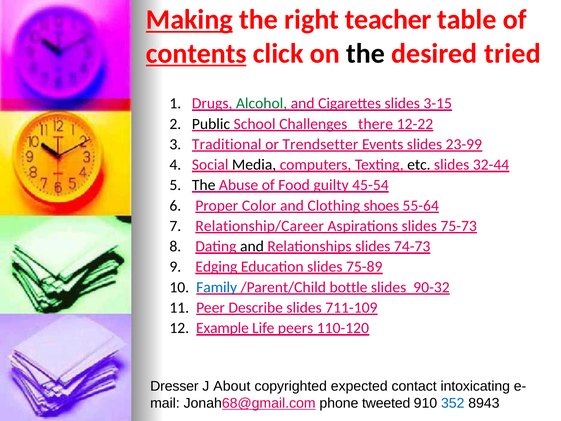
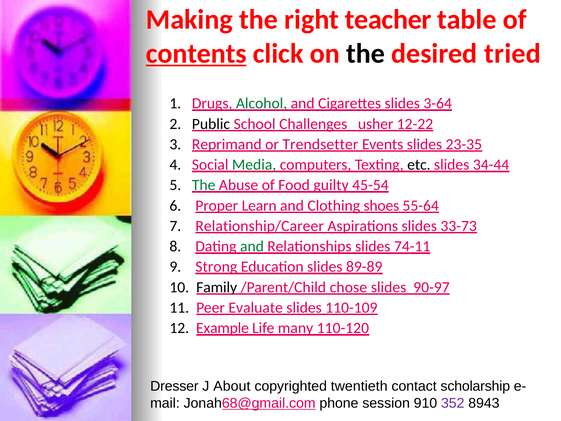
Making underline: present -> none (189, 20)
3-15: 3-15 -> 3-64 (438, 103)
there: there -> usher (376, 124)
Traditional: Traditional -> Reprimand (227, 144)
23-99: 23-99 -> 23-35 (464, 144)
Media colour: black -> green (254, 165)
32-44: 32-44 -> 34-44 (491, 165)
The colour: black -> green (204, 185)
Color: Color -> Learn (259, 205)
75-73: 75-73 -> 33-73 (459, 226)
and colour: black -> green (252, 246)
74-73: 74-73 -> 74-11 (412, 246)
Edging: Edging -> Strong (216, 267)
75-89: 75-89 -> 89-89 (364, 267)
Family colour: blue -> black (217, 287)
bottle: bottle -> chose (348, 287)
90-32: 90-32 -> 90-97 (432, 287)
Describe: Describe -> Evaluate (256, 307)
711-109: 711-109 -> 110-109 (351, 307)
peers: peers -> many (296, 328)
expected: expected -> twentieth (359, 386)
intoxicating: intoxicating -> scholarship (475, 386)
tweeted: tweeted -> session (386, 403)
352 colour: blue -> purple (453, 403)
